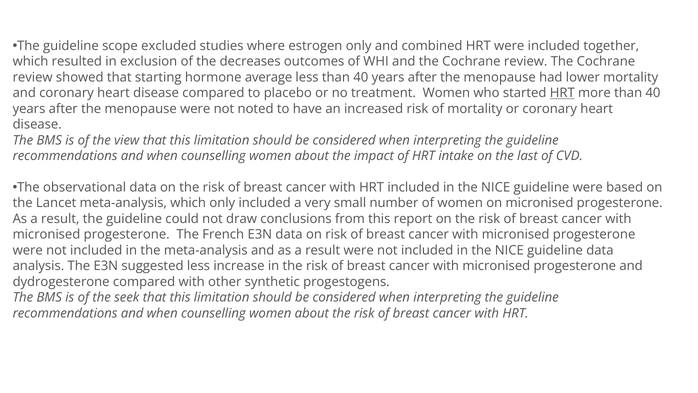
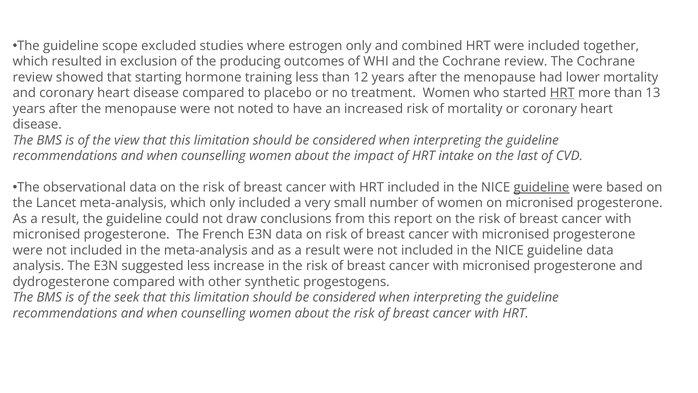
decreases: decreases -> producing (250, 62)
average: average -> training (269, 77)
less than 40: 40 -> 12 (361, 77)
more than 40: 40 -> 13 (653, 93)
guideline underline: none -> present (541, 187)
